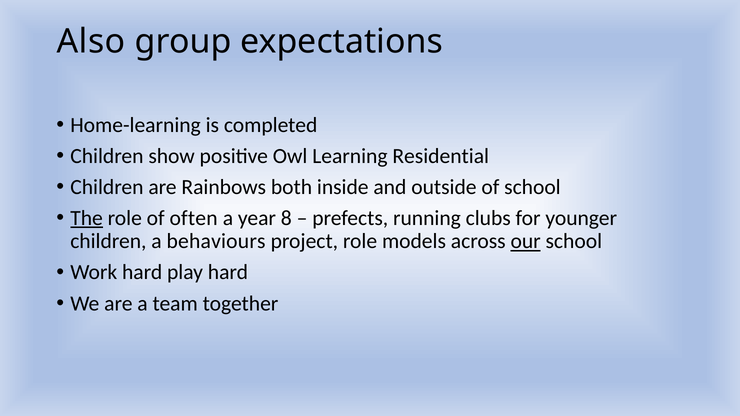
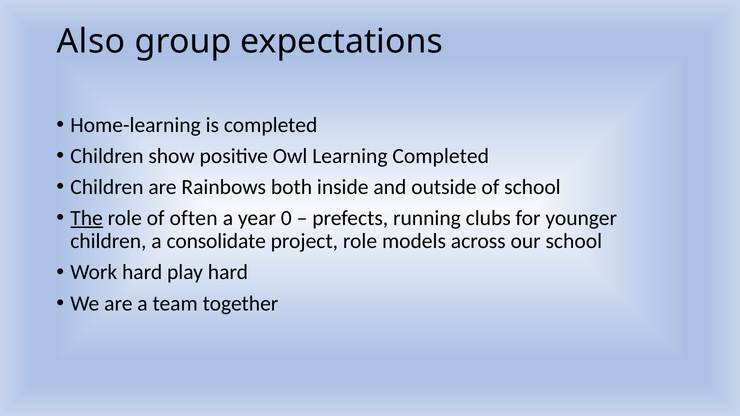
Learning Residential: Residential -> Completed (441, 156)
8: 8 -> 0 (286, 218)
behaviours: behaviours -> consolidate (216, 242)
our underline: present -> none (526, 242)
